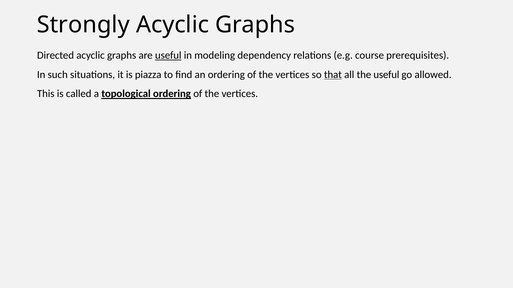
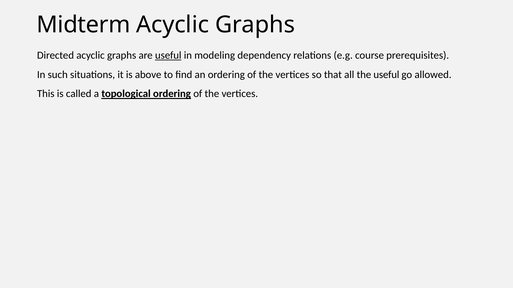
Strongly: Strongly -> Midterm (83, 25)
piazza: piazza -> above (148, 75)
that underline: present -> none (333, 75)
